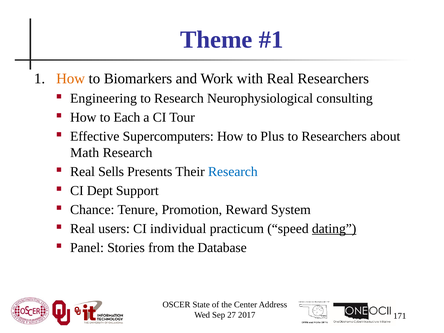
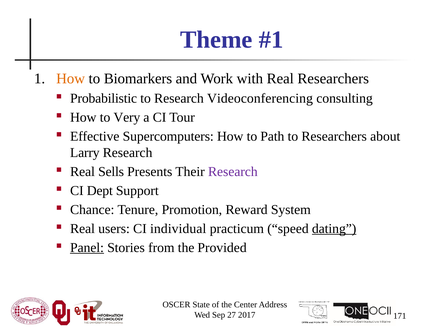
Engineering: Engineering -> Probabilistic (104, 98)
Neurophysiological: Neurophysiological -> Videoconferencing (260, 98)
Each: Each -> Very (127, 117)
Plus: Plus -> Path (272, 136)
Math: Math -> Larry (85, 153)
Research colour: blue -> purple (233, 172)
Panel underline: none -> present (87, 248)
Database: Database -> Provided (222, 248)
